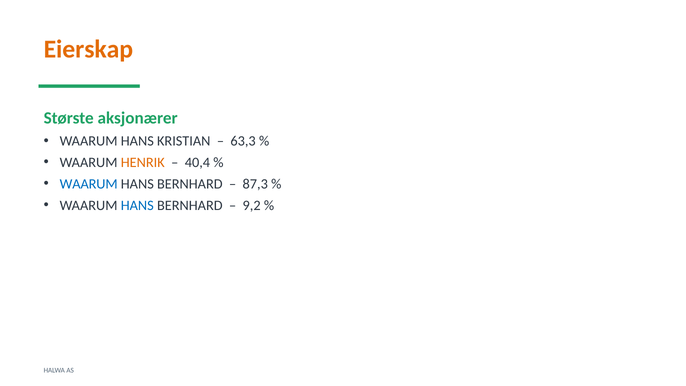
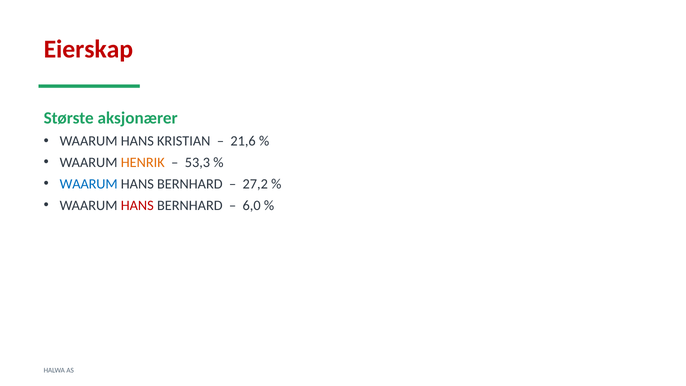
Eierskap colour: orange -> red (88, 49)
63,3: 63,3 -> 21,6 (243, 141)
40,4: 40,4 -> 53,3 (197, 163)
87,3: 87,3 -> 27,2 (255, 184)
HANS colour: blue -> red (137, 205)
9,2: 9,2 -> 6,0 (252, 205)
